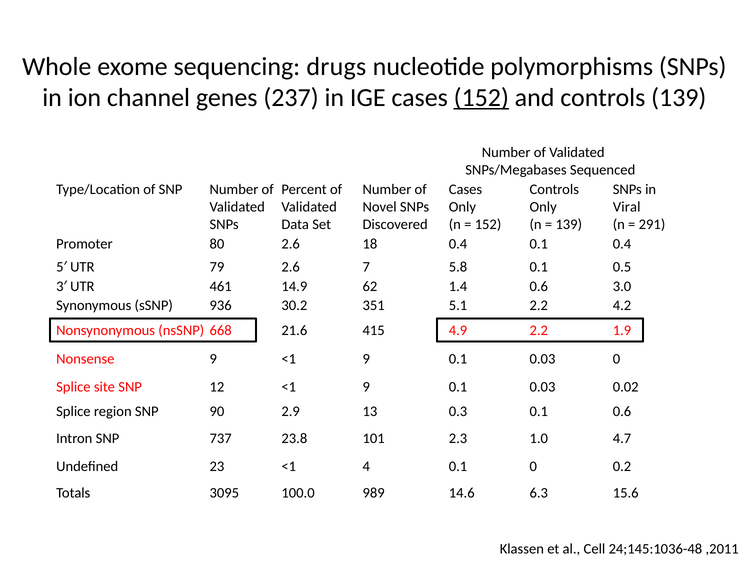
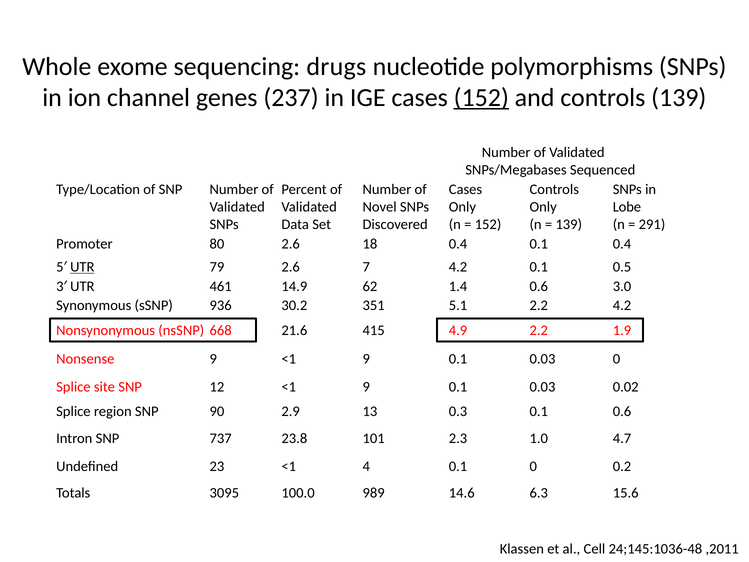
Viral: Viral -> Lobe (627, 207)
UTR underline: none -> present (82, 267)
7 5.8: 5.8 -> 4.2 (458, 267)
